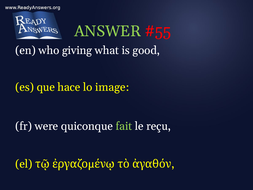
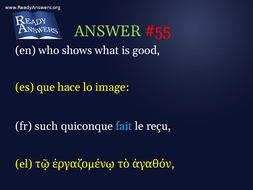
giving: giving -> shows (77, 50)
were: were -> such (46, 126)
fait colour: light green -> light blue (124, 126)
